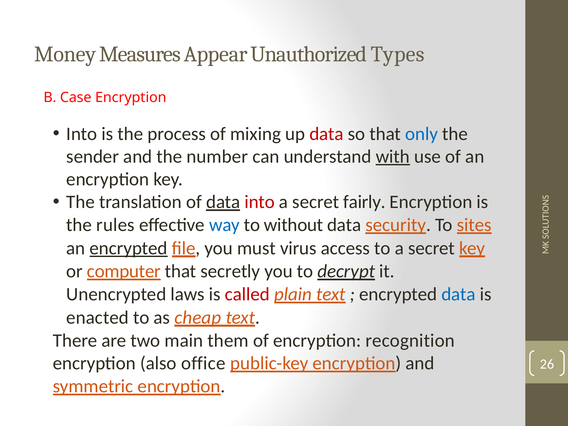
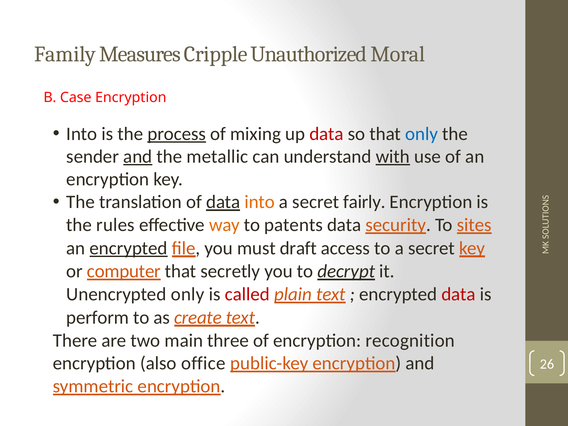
Money: Money -> Family (65, 54)
Appear: Appear -> Cripple (216, 54)
Types: Types -> Moral (398, 54)
process underline: none -> present (177, 134)
and underline: none -> present (138, 157)
number: number -> metallic (217, 157)
into colour: red -> orange (260, 202)
way colour: blue -> orange (224, 225)
without: without -> patents (294, 225)
virus: virus -> draft (298, 248)
Unencrypted laws: laws -> only (188, 294)
data colour: blue -> red (459, 294)
enacted: enacted -> perform (98, 317)
cheap: cheap -> create (198, 317)
them: them -> three (228, 341)
